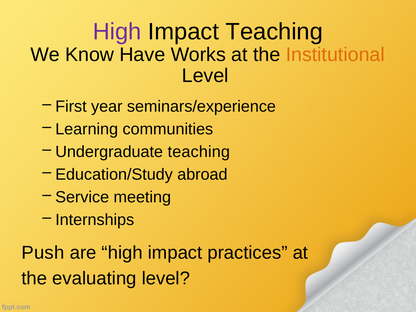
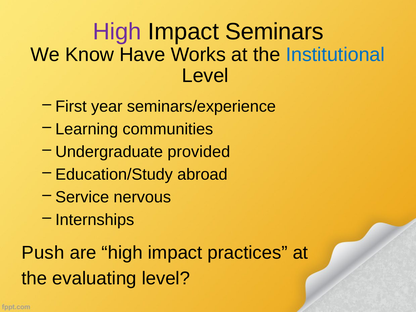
Impact Teaching: Teaching -> Seminars (274, 32)
Institutional colour: orange -> blue (335, 55)
Undergraduate teaching: teaching -> provided (199, 152)
meeting: meeting -> nervous (142, 197)
